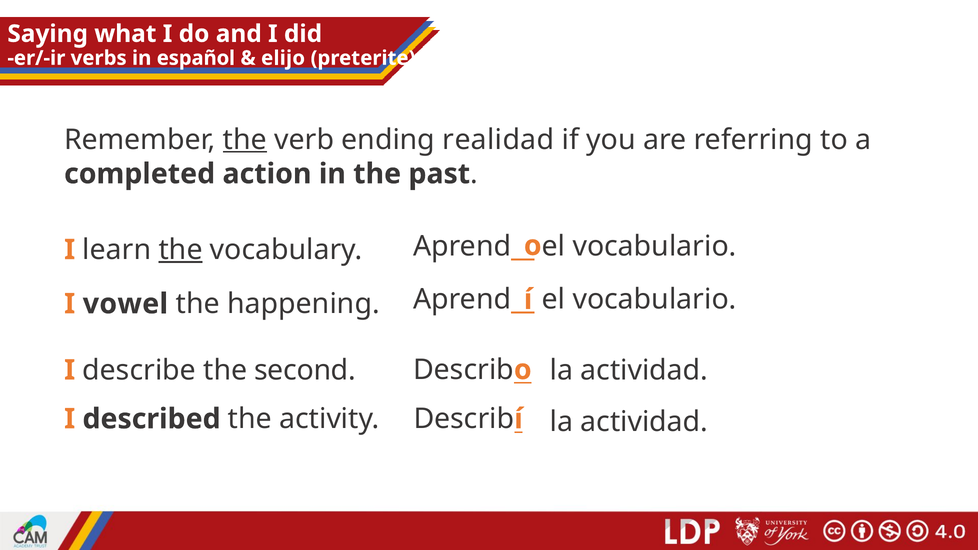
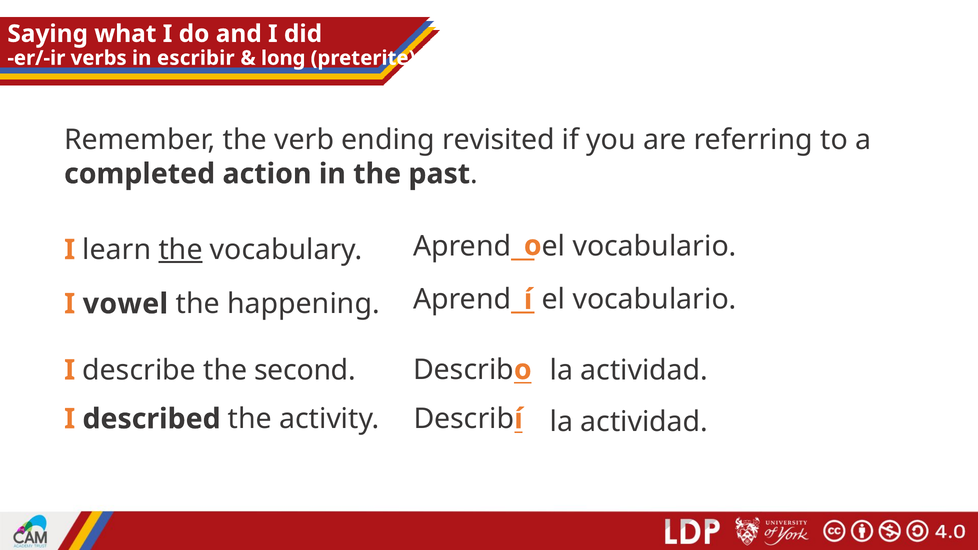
español: español -> escribir (196, 58)
elijo: elijo -> long (283, 58)
the underline: present -> none (245, 140)
realidad: realidad -> revisited (499, 140)
